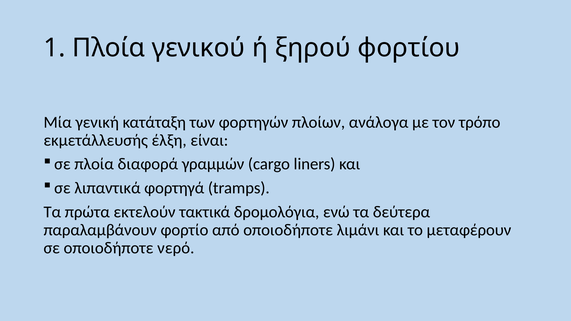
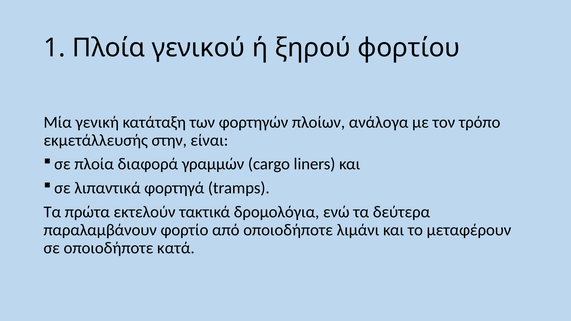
έλξη: έλξη -> στην (169, 140)
νερό: νερό -> κατά (176, 248)
